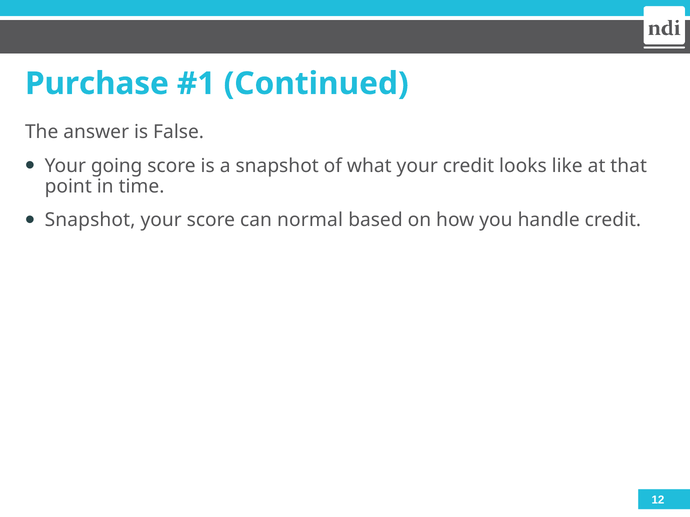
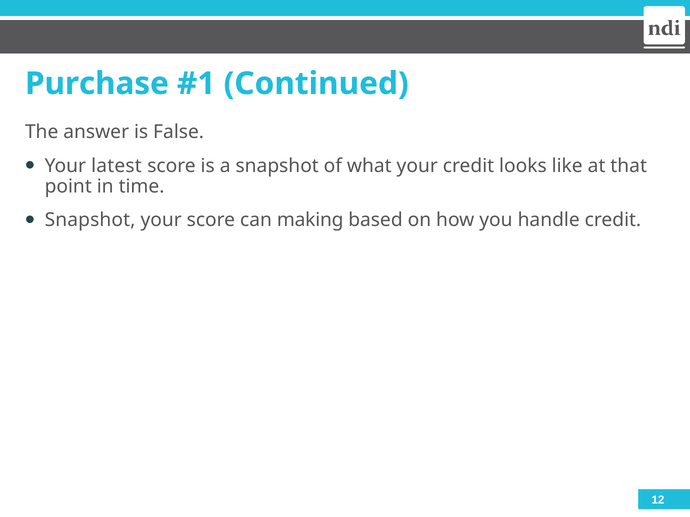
going: going -> latest (116, 166)
normal: normal -> making (310, 220)
